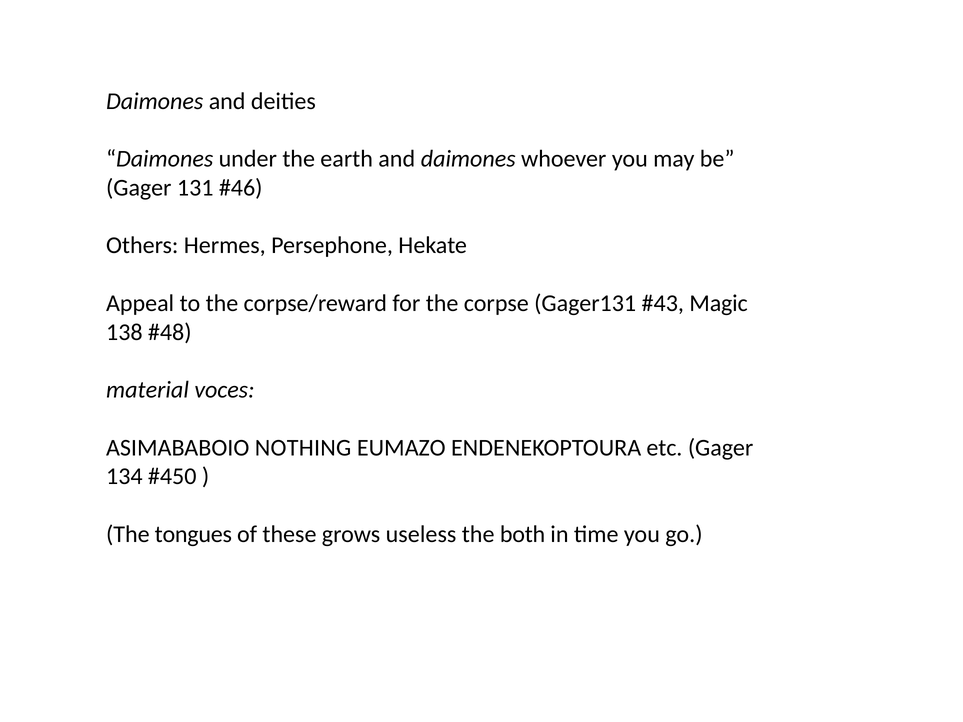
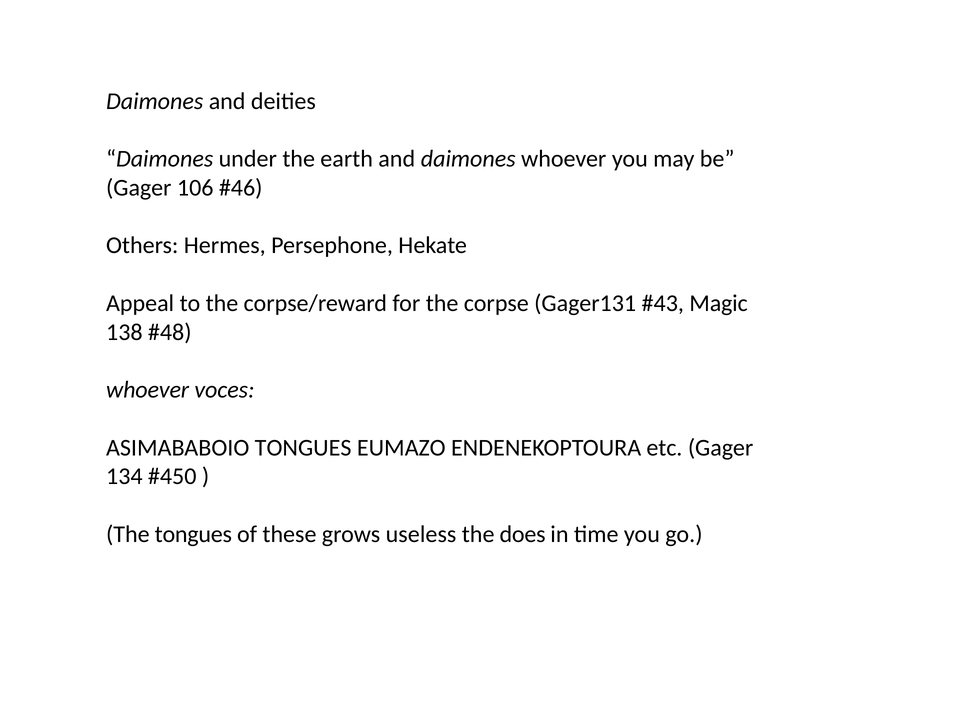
131: 131 -> 106 (195, 188)
material: material -> whoever (148, 390)
ASIMABABOIO NOTHING: NOTHING -> TONGUES (303, 448)
both: both -> does (523, 534)
